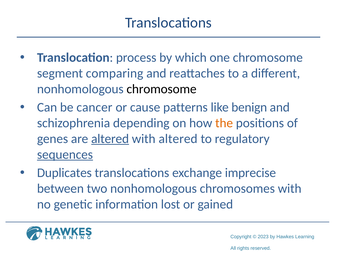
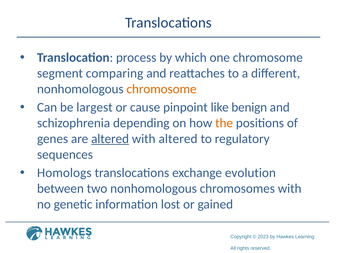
chromosome colour: black -> orange (162, 89)
cancer: cancer -> largest (94, 107)
patterns: patterns -> pinpoint (185, 107)
sequences underline: present -> none (65, 154)
Duplicates: Duplicates -> Homologs (64, 173)
imprecise: imprecise -> evolution (250, 173)
